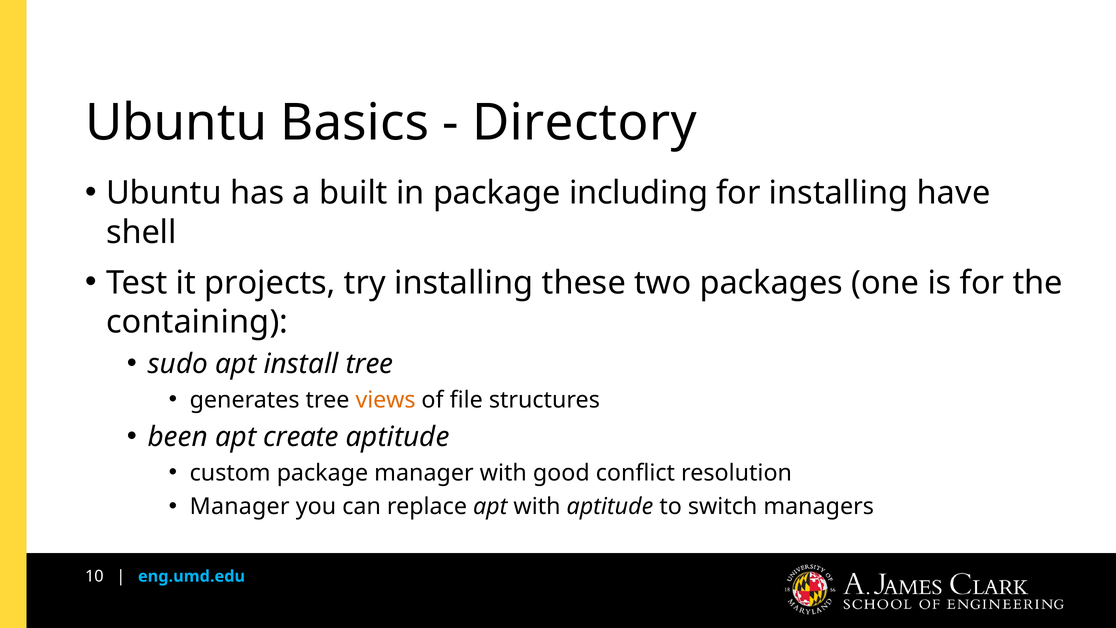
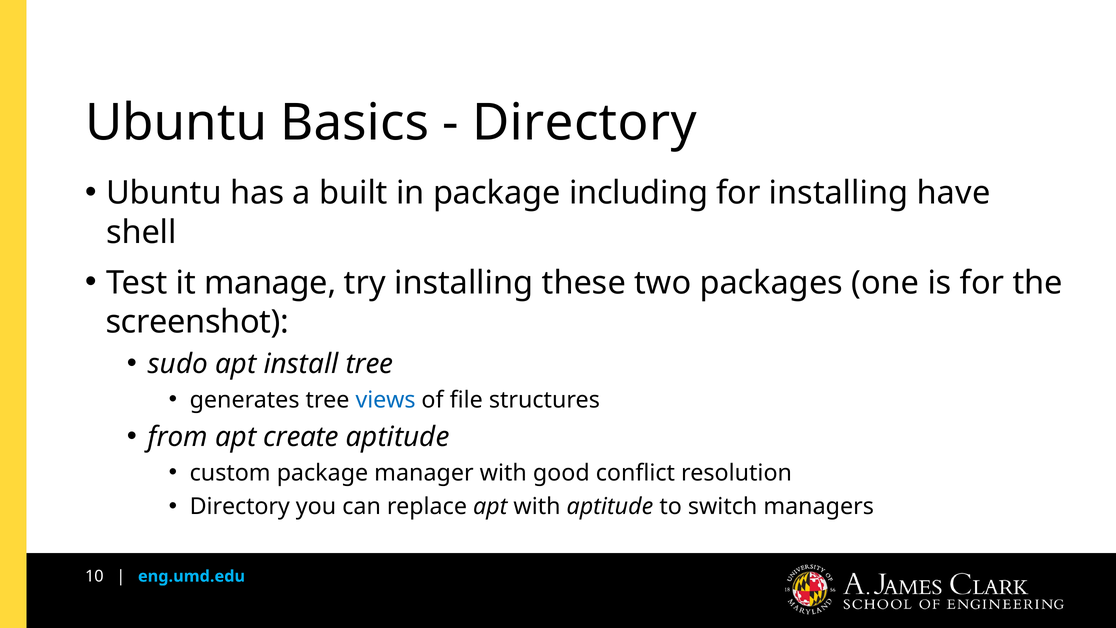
projects: projects -> manage (270, 283)
containing: containing -> screenshot (197, 322)
views colour: orange -> blue (386, 400)
been: been -> from (178, 437)
Manager: Manager -> Directory (240, 507)
